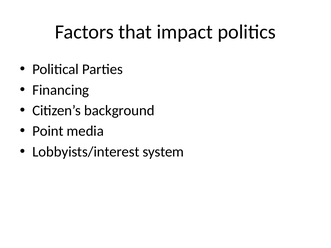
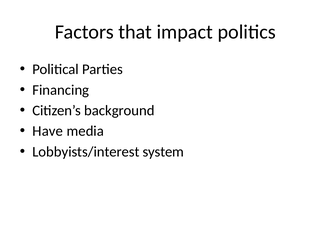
Point: Point -> Have (48, 131)
